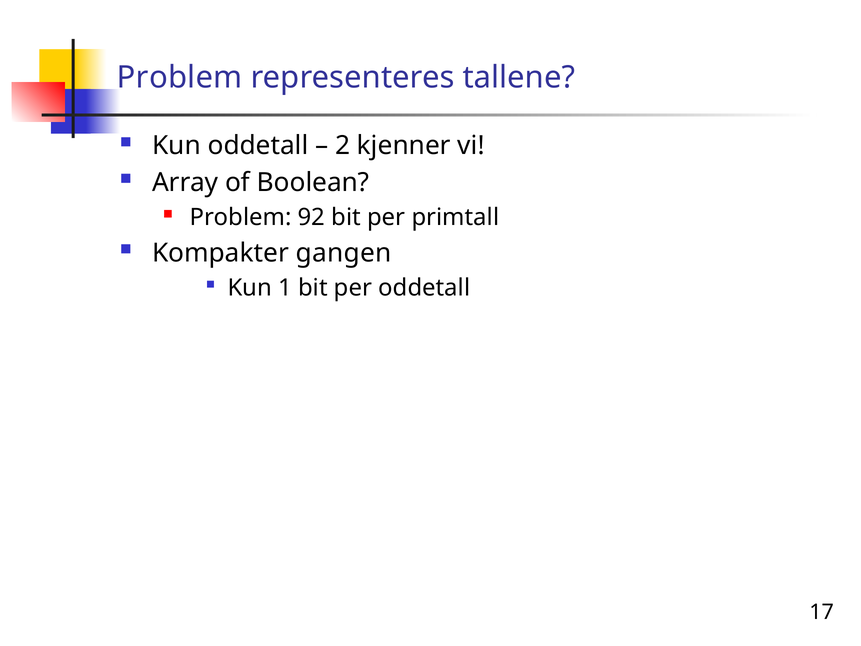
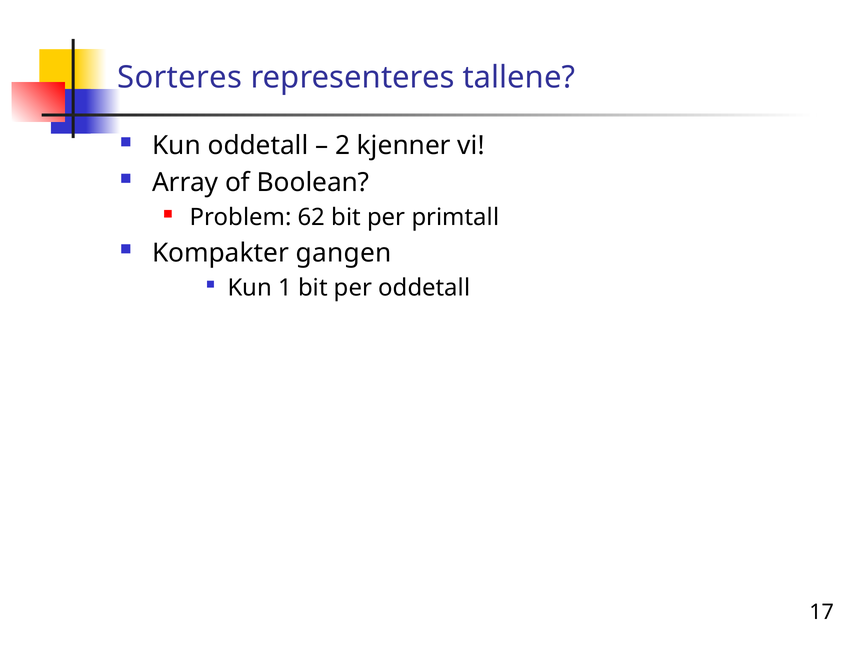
Problem: Problem -> Sorteres (180, 77)
92: 92 -> 62 (311, 217)
